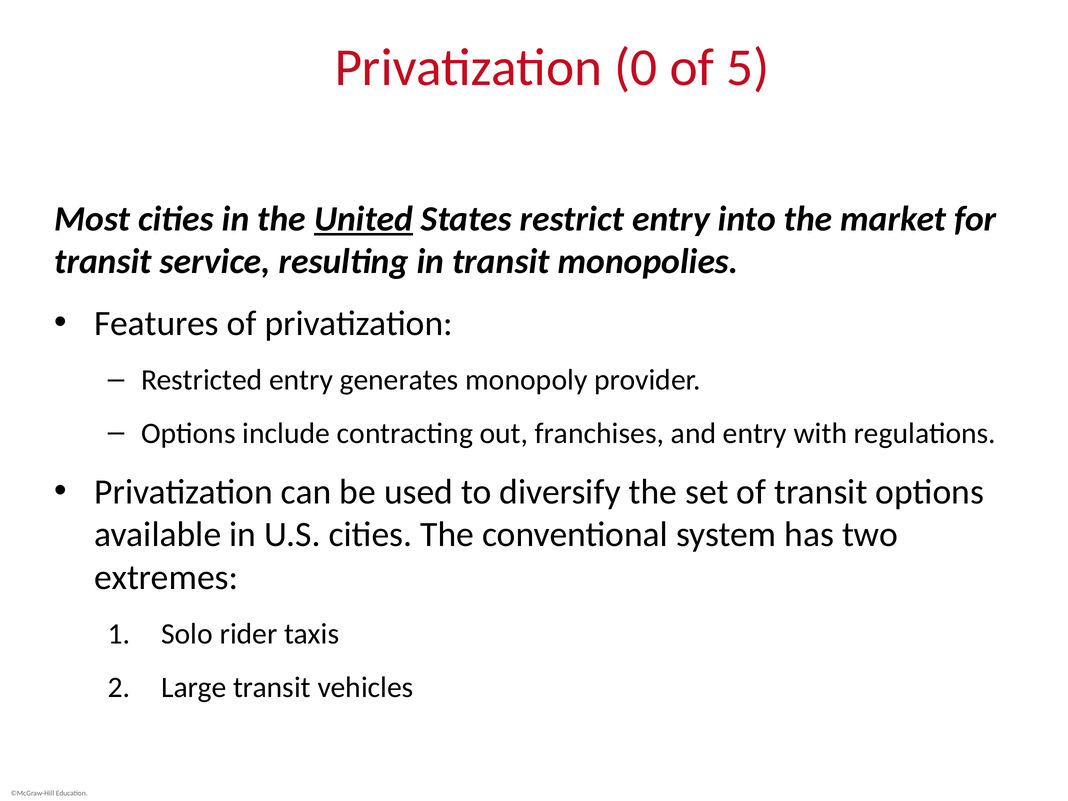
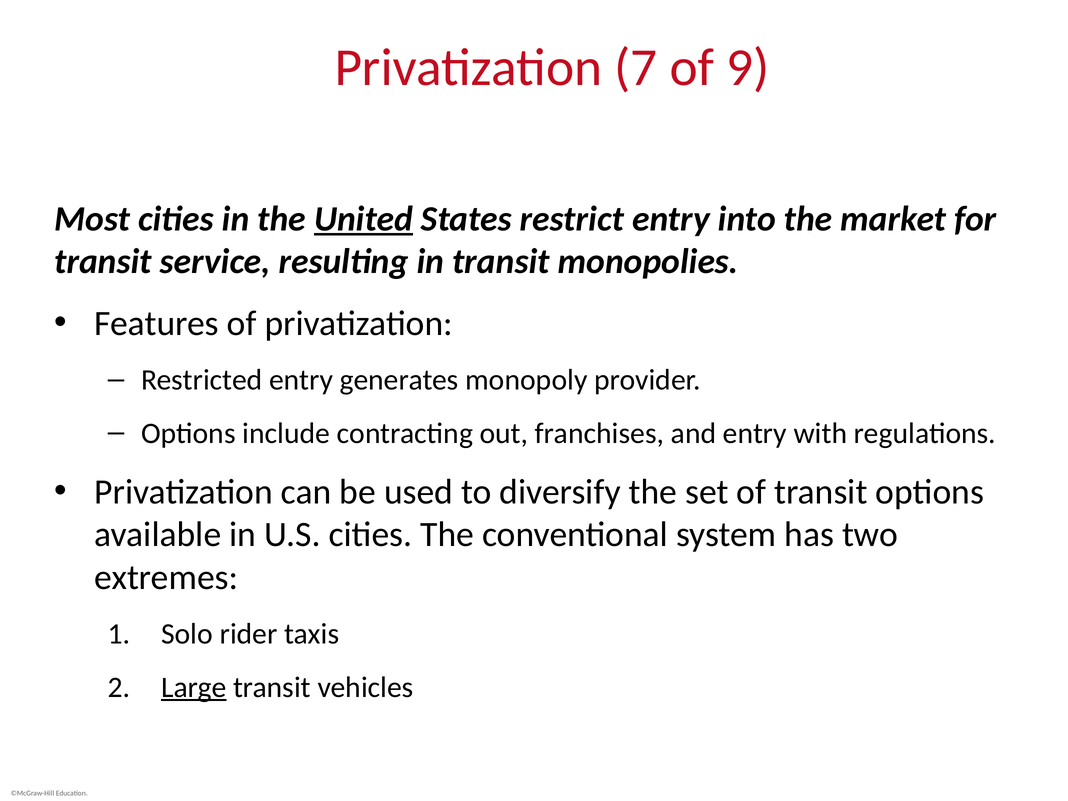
0: 0 -> 7 (636, 68)
5: 5 -> 9 (748, 68)
Large underline: none -> present (194, 687)
